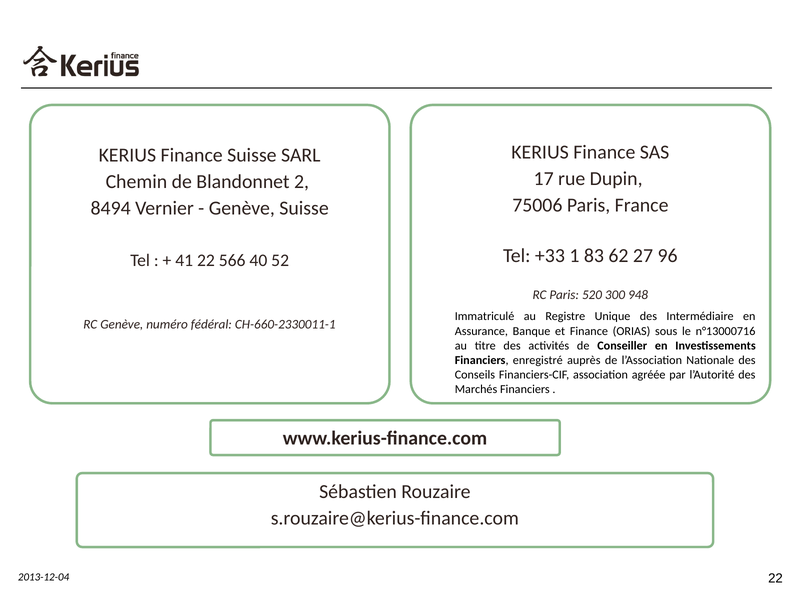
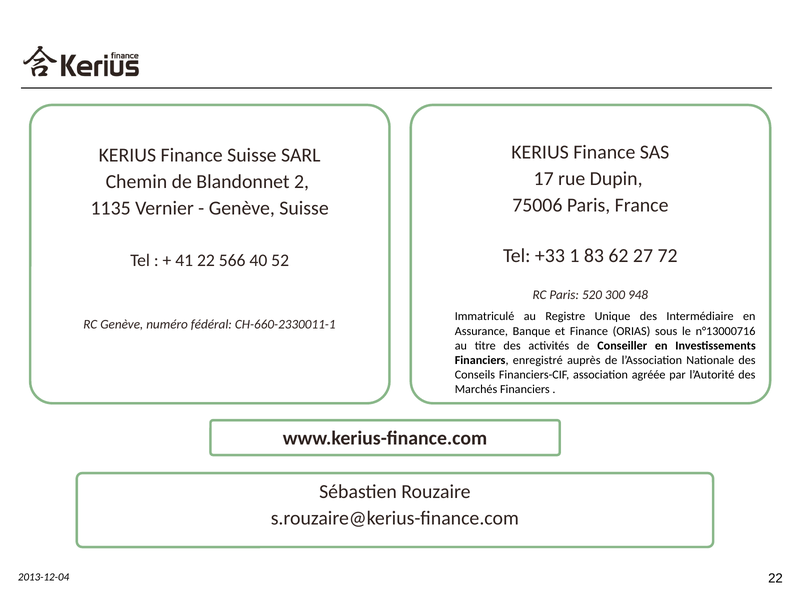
8494: 8494 -> 1135 (111, 208)
96: 96 -> 72 (668, 255)
